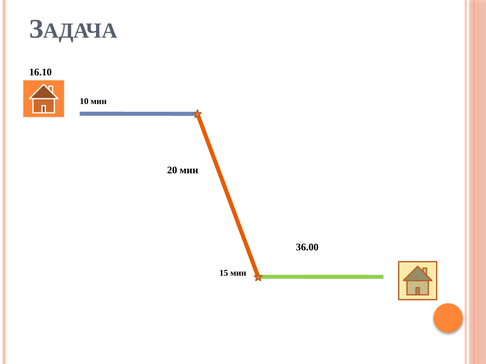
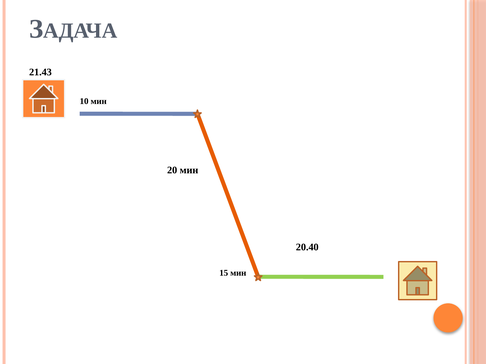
16.10: 16.10 -> 21.43 (40, 72)
36.00: 36.00 -> 20.40 (307, 247)
